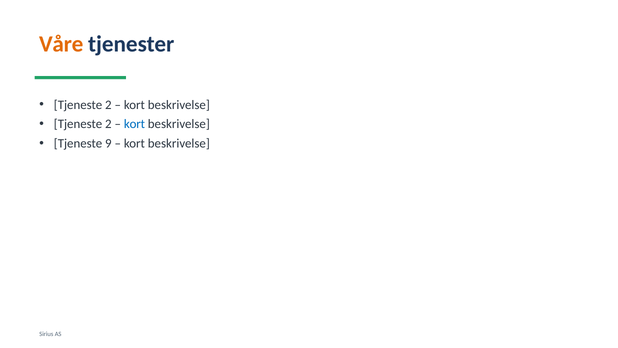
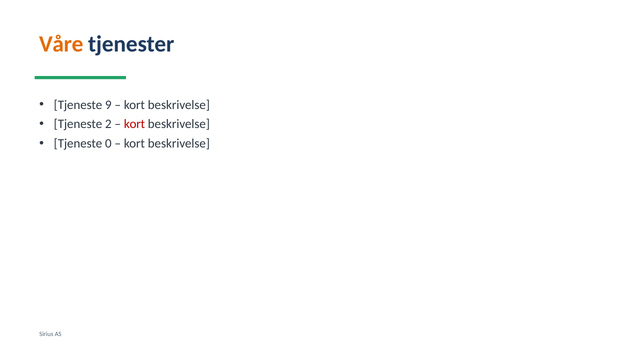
2: 2 -> 9 (108, 105)
kort colour: blue -> red (134, 124)
9: 9 -> 0 (108, 143)
